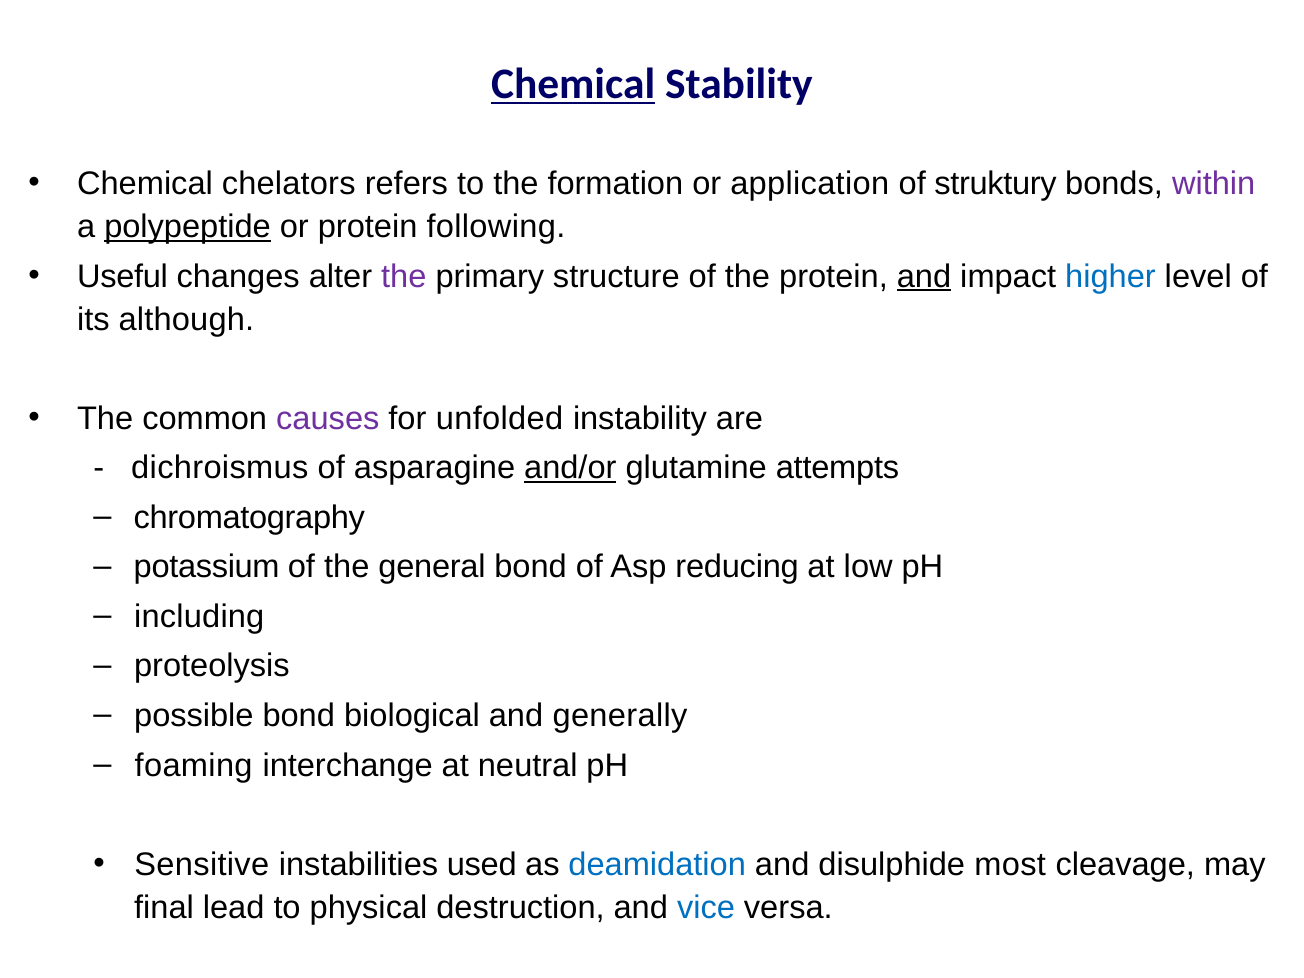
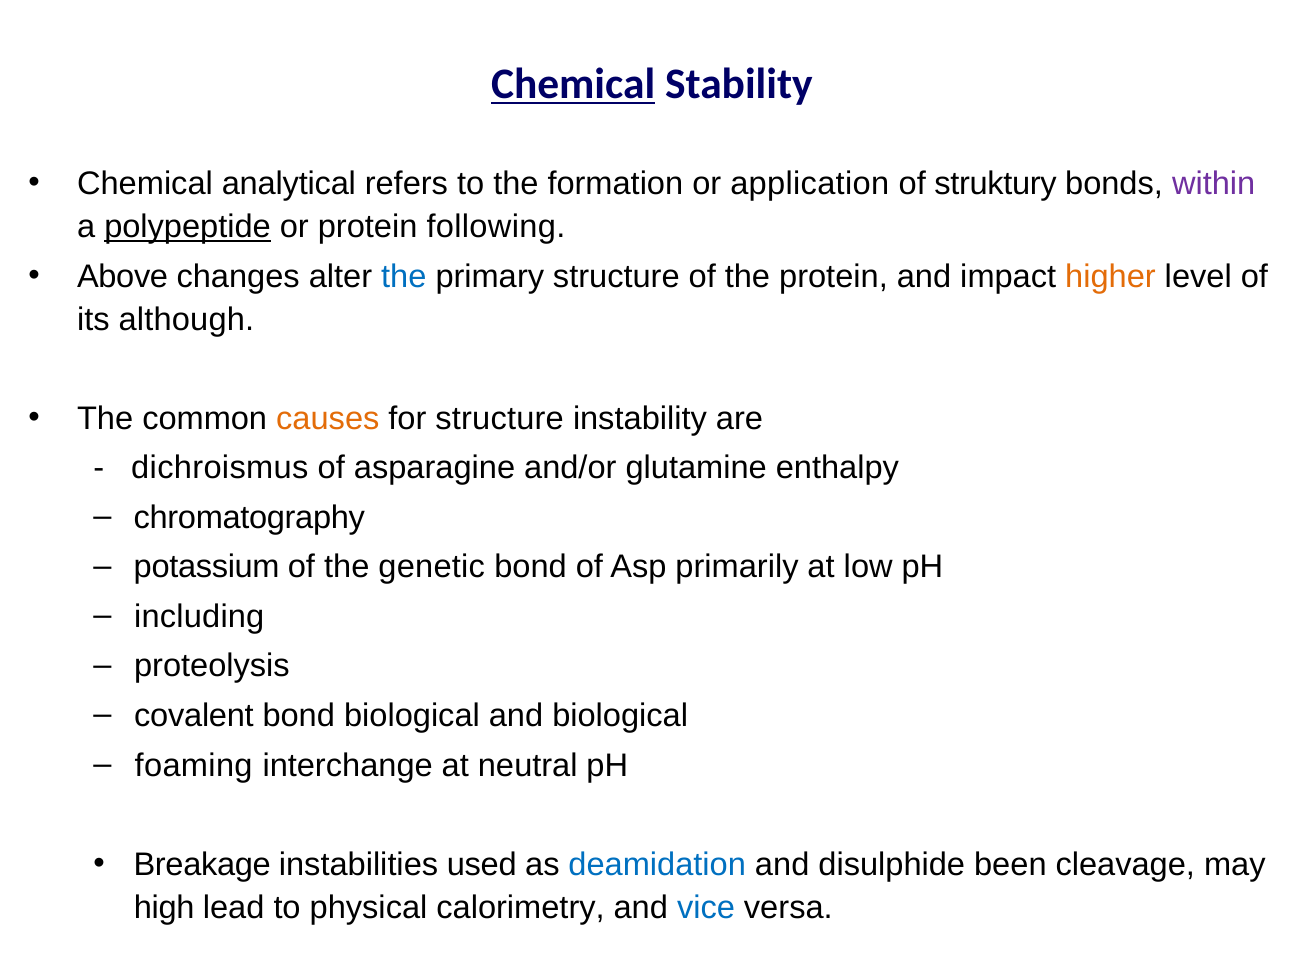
chelators: chelators -> analytical (289, 184)
Useful: Useful -> Above (123, 276)
the colour: purple -> blue (404, 276)
and underline: present -> none (924, 276)
higher colour: blue -> orange (1111, 276)
causes colour: purple -> orange (328, 418)
for unfolded: unfolded -> structure (500, 418)
and/or underline: present -> none (570, 468)
attempts: attempts -> enthalpy (837, 468)
general: general -> genetic (432, 567)
reducing: reducing -> primarily (737, 567)
possible: possible -> covalent (194, 716)
and generally: generally -> biological (620, 716)
Sensitive: Sensitive -> Breakage (202, 864)
most: most -> been (1010, 864)
final: final -> high (164, 907)
destruction: destruction -> calorimetry (521, 907)
